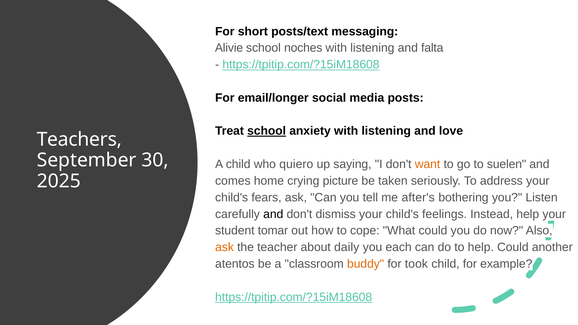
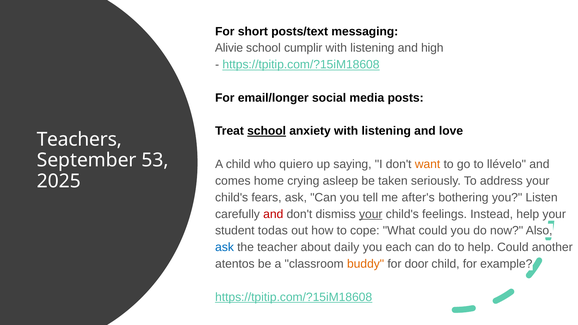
noches: noches -> cumplir (303, 48)
falta: falta -> high (432, 48)
30: 30 -> 53 (155, 160)
suelen: suelen -> llévelo (506, 164)
picture: picture -> asleep (340, 181)
and colour: black -> red (273, 214)
your underline: none -> present (371, 214)
tomar: tomar -> todas (273, 231)
ask colour: orange -> blue (225, 247)
took: took -> door (417, 264)
